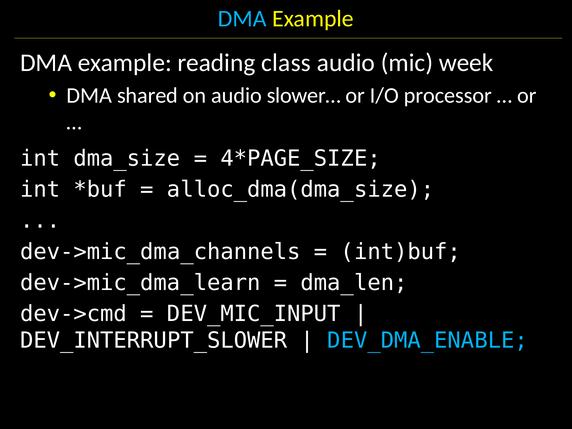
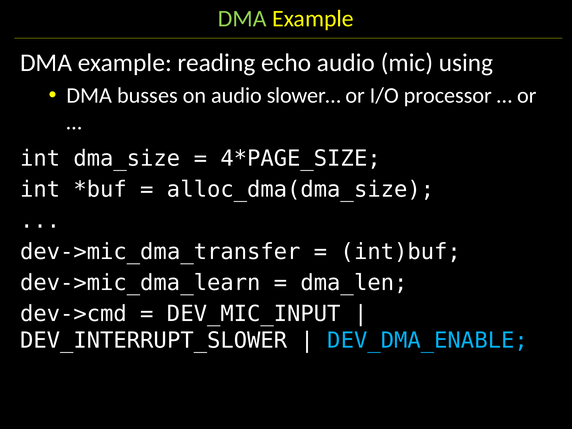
DMA colour: light blue -> light green (242, 19)
class: class -> echo (286, 63)
week: week -> using (466, 63)
shared: shared -> busses (147, 96)
dev->mic_dma_channels: dev->mic_dma_channels -> dev->mic_dma_transfer (160, 252)
